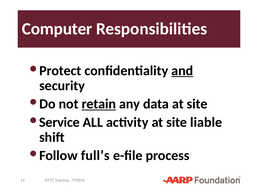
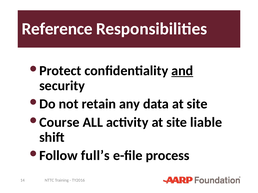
Computer: Computer -> Reference (57, 29)
retain underline: present -> none (99, 104)
Service: Service -> Course (59, 123)
